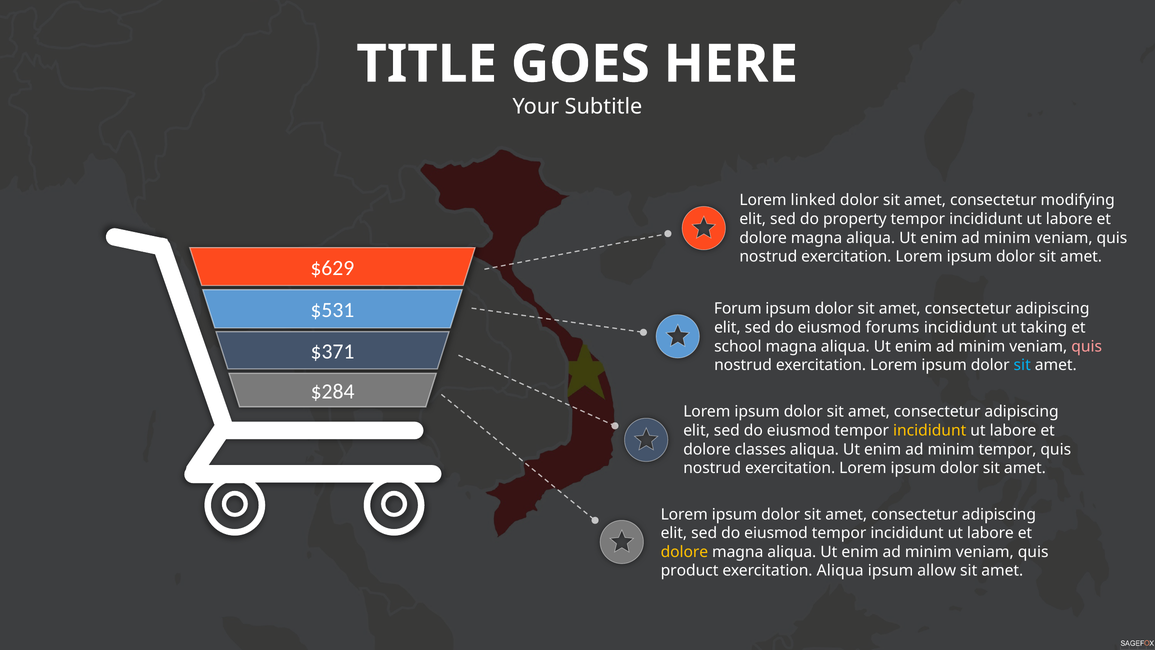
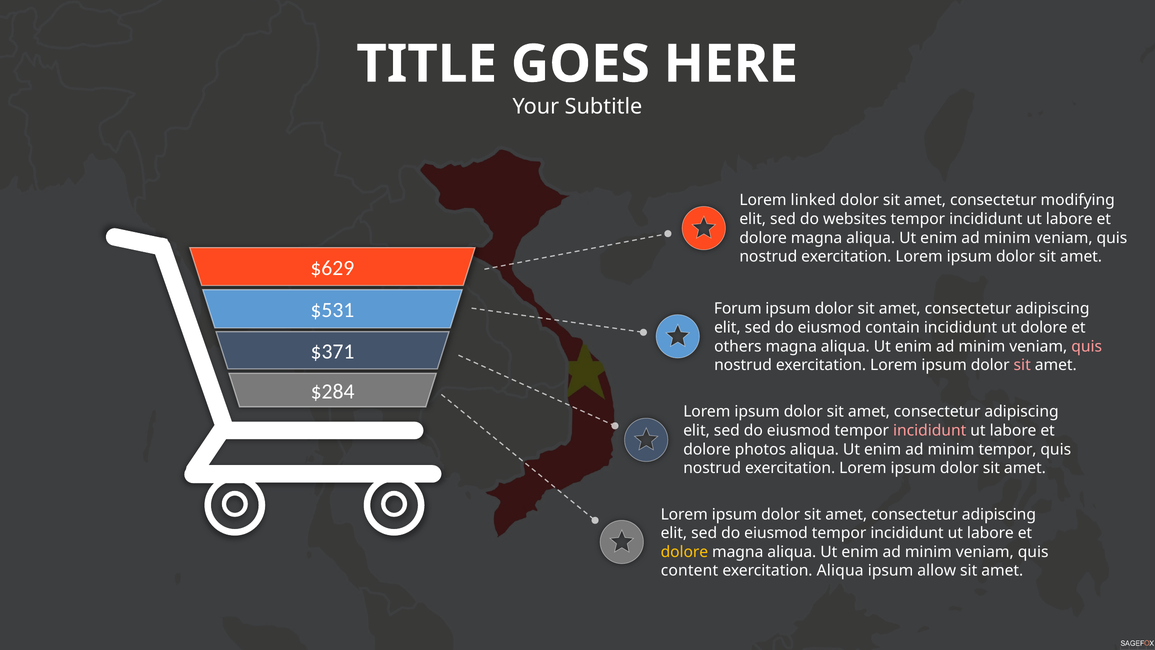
property: property -> websites (855, 219)
forums: forums -> contain (893, 327)
ut taking: taking -> dolore (1044, 327)
school: school -> others (738, 346)
sit colour: light blue -> pink (1022, 365)
incididunt colour: yellow -> pink (930, 430)
classes: classes -> photos (760, 449)
product: product -> content (689, 571)
